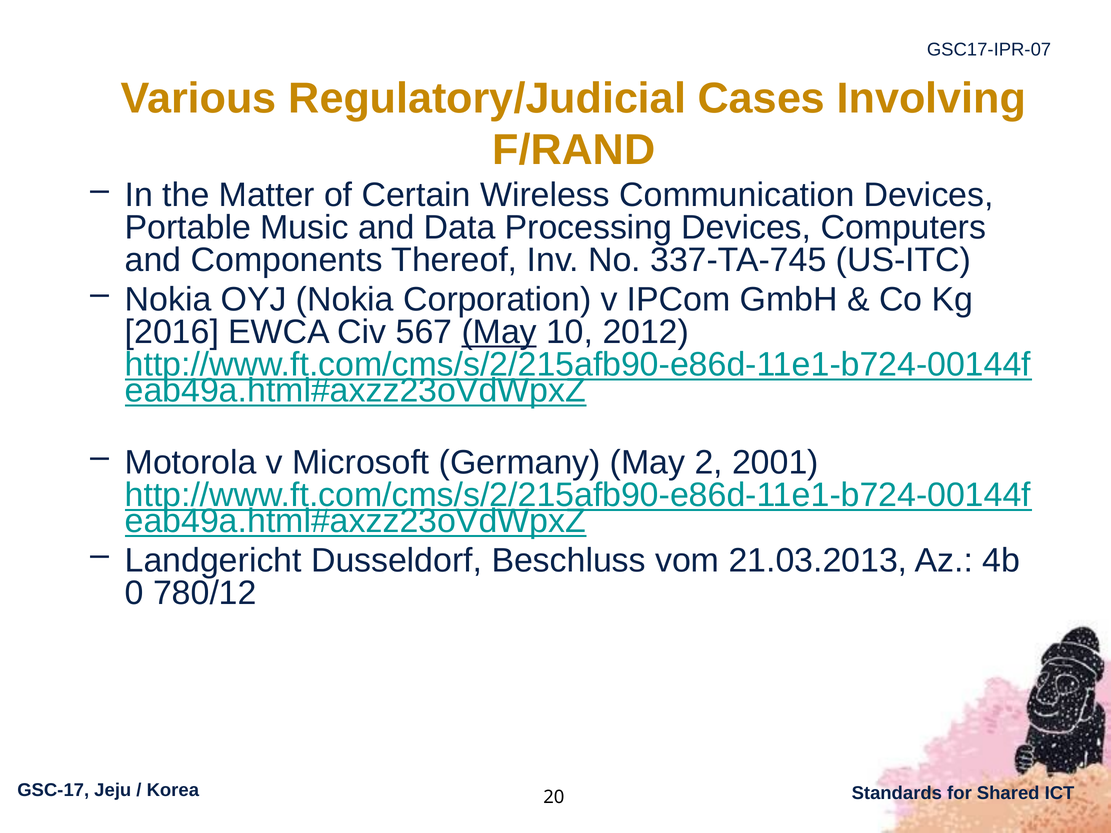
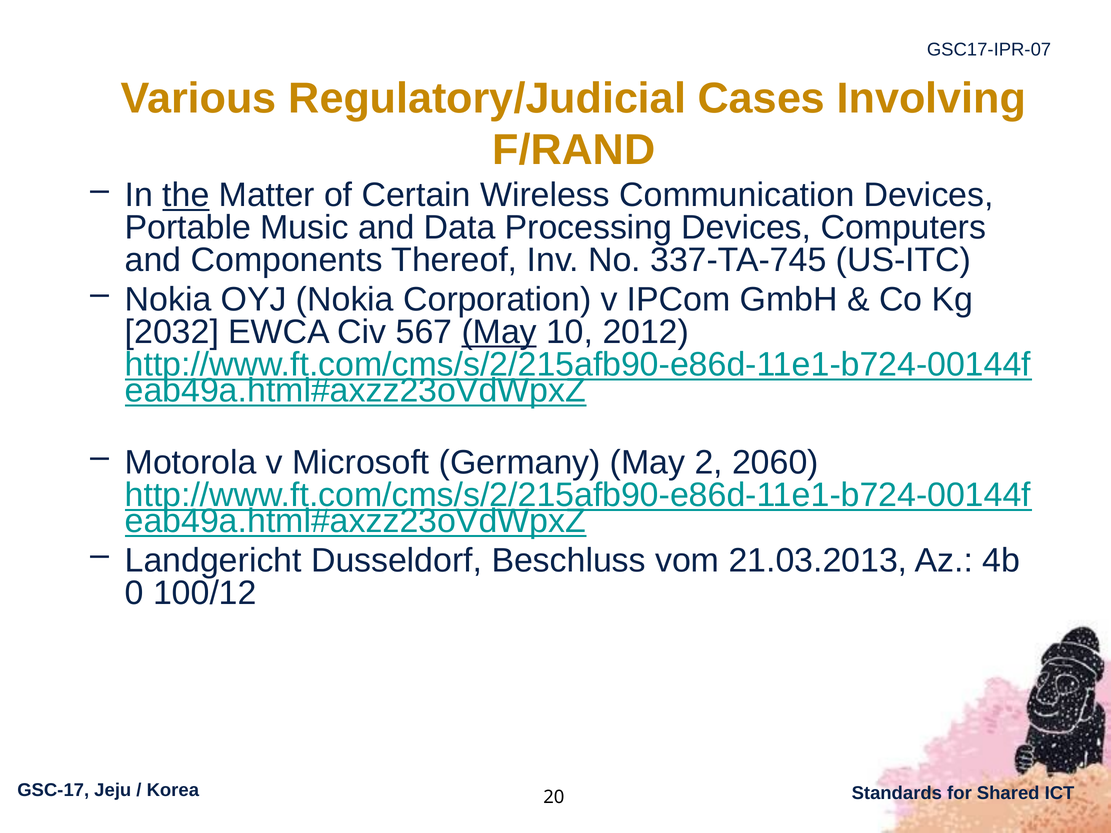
the underline: none -> present (186, 195)
2016: 2016 -> 2032 (172, 332)
2001: 2001 -> 2060 (775, 463)
780/12: 780/12 -> 100/12 (205, 593)
